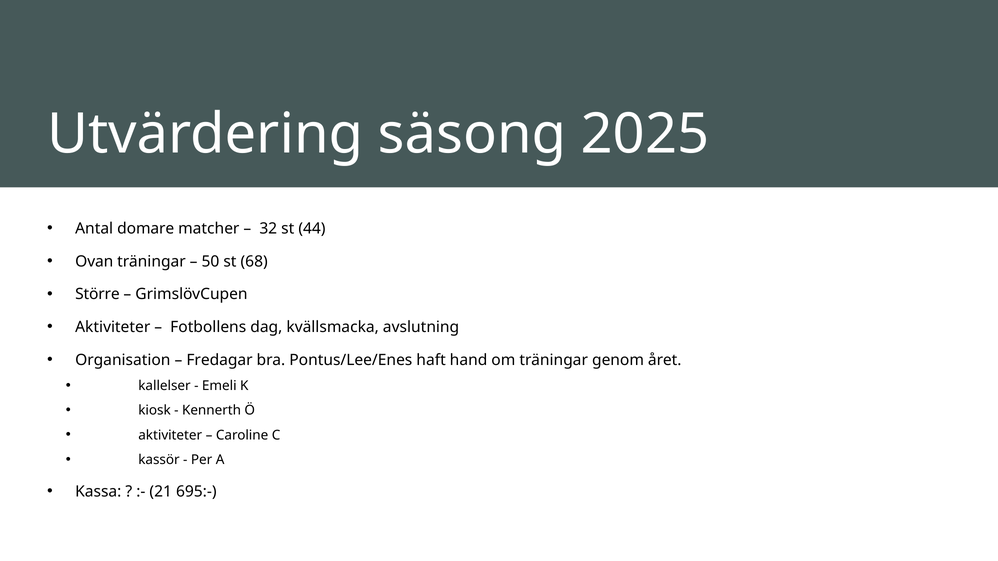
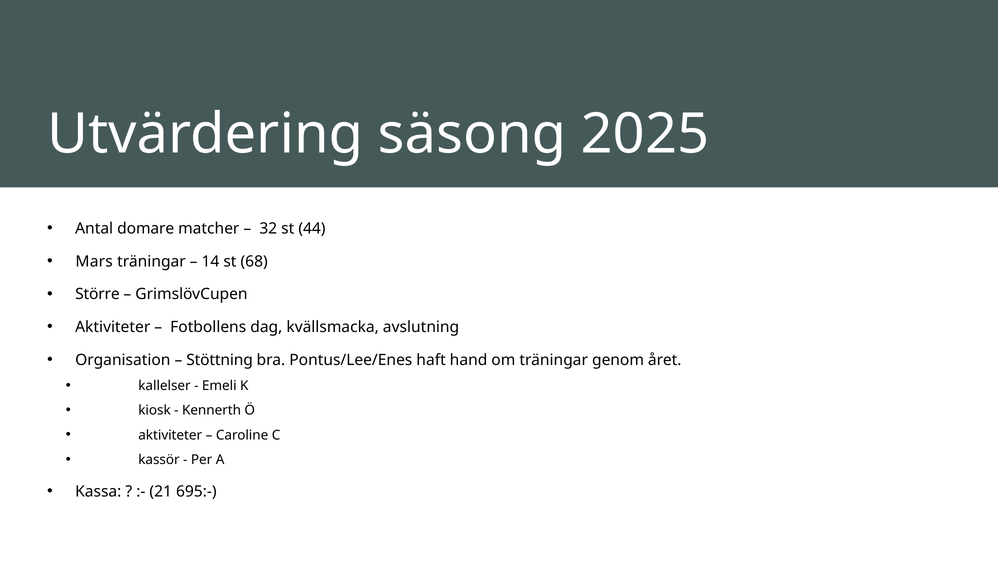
Ovan: Ovan -> Mars (94, 262)
50: 50 -> 14 (211, 262)
Fredagar: Fredagar -> Stöttning (220, 360)
